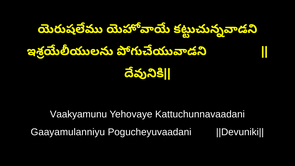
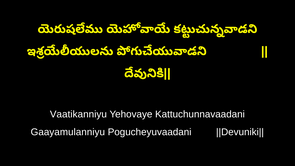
Vaakyamunu: Vaakyamunu -> Vaatikanniyu (78, 114)
